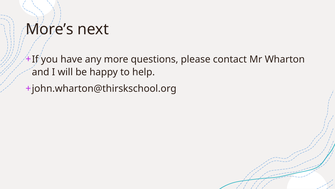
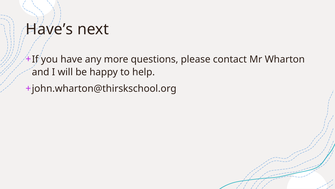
More’s: More’s -> Have’s (49, 29)
